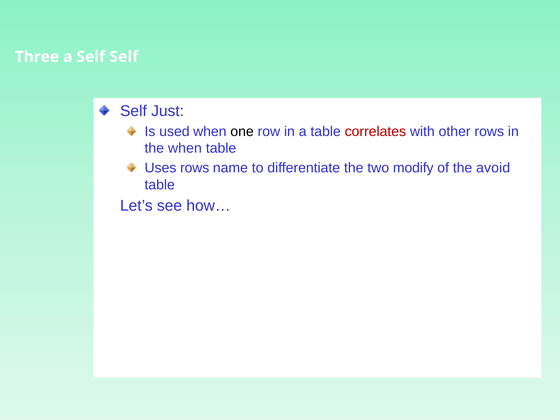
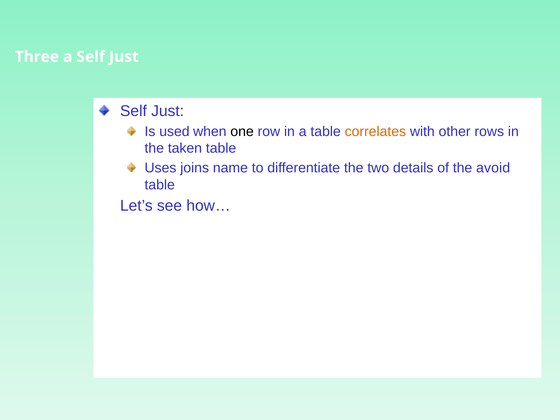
a Self Self: Self -> Just (124, 57)
correlates colour: red -> orange (375, 132)
the when: when -> taken (185, 148)
Uses rows: rows -> joins (195, 168)
modify: modify -> details (413, 168)
